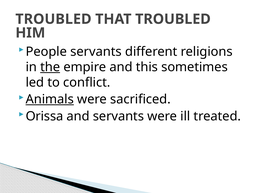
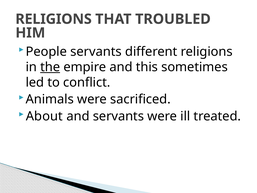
TROUBLED: TROUBLED -> RELIGIONS (54, 19)
Animals underline: present -> none (50, 99)
Orissa: Orissa -> About (44, 116)
